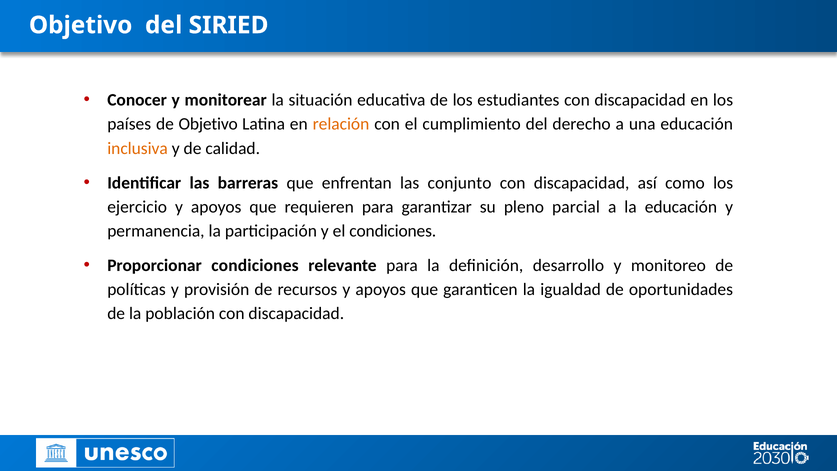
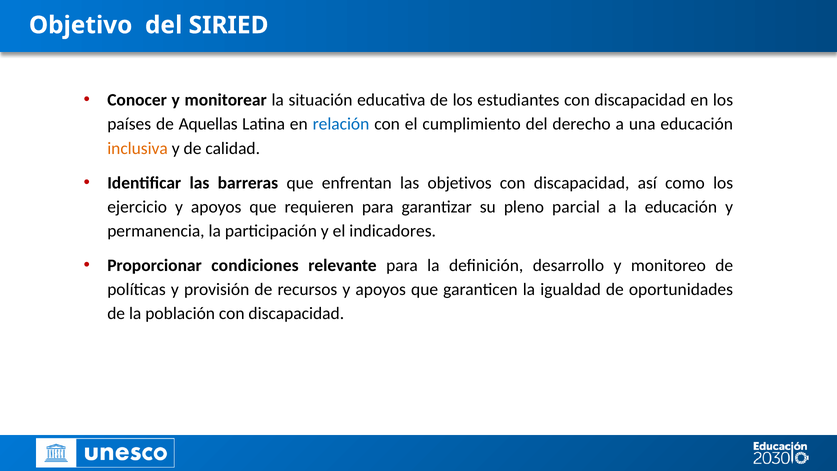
de Objetivo: Objetivo -> Aquellas (208, 124)
relación colour: orange -> blue (341, 124)
conjunto: conjunto -> objetivos (460, 183)
el condiciones: condiciones -> indicadores (393, 231)
